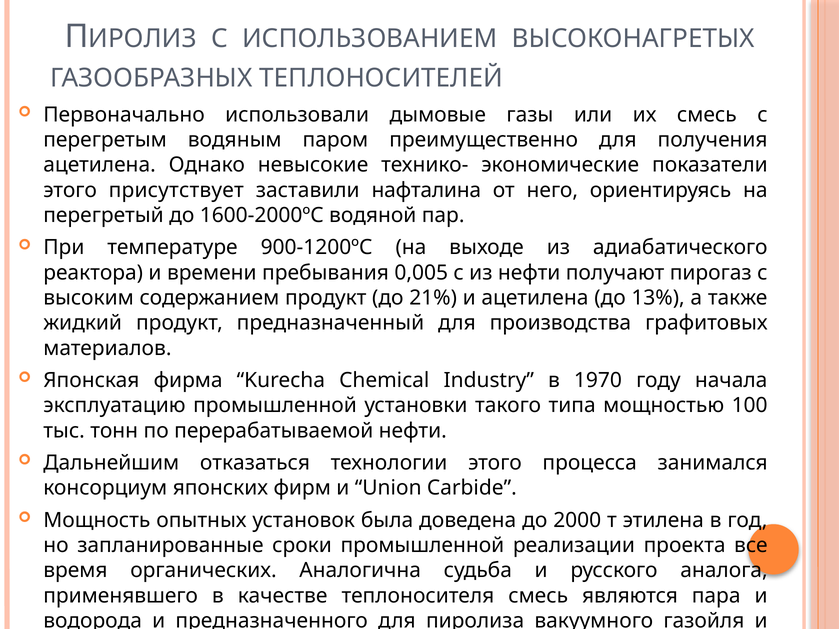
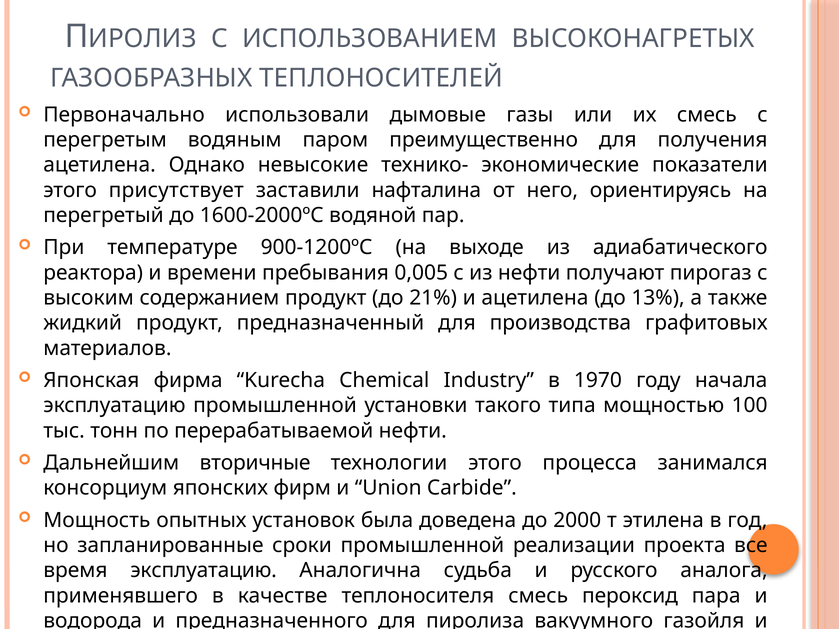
отказаться: отказаться -> вторичные (255, 463)
время органических: органических -> эксплуатацию (204, 571)
являются: являются -> пероксид (630, 596)
